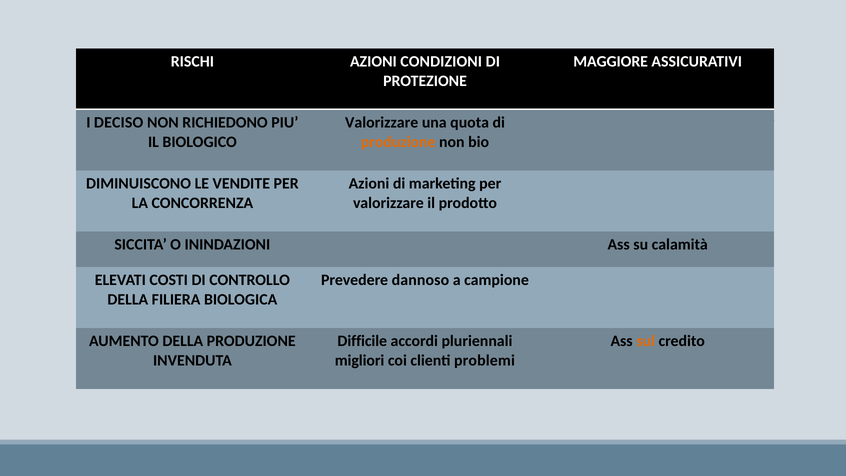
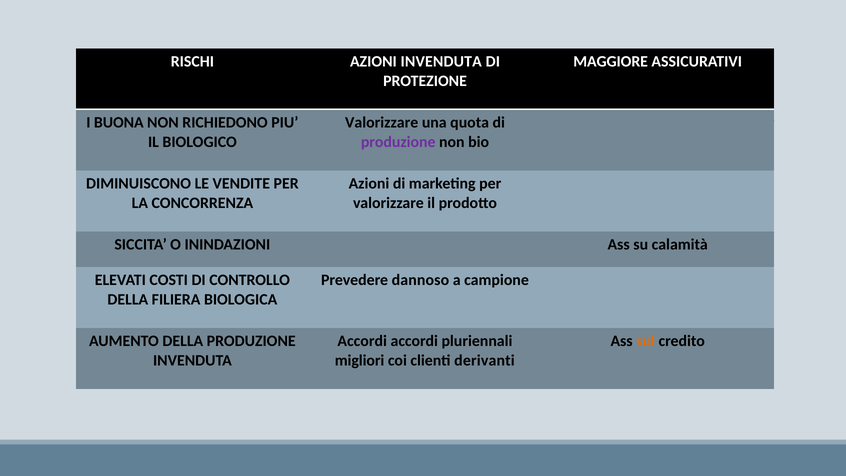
AZIONI CONDIZIONI: CONDIZIONI -> INVENDUTA (441, 61)
DECISO: DECISO -> BUONA (119, 122)
produzione colour: orange -> purple (398, 142)
Difficile: Difficile -> Accordi (362, 341)
problemi: problemi -> derivanti (484, 360)
